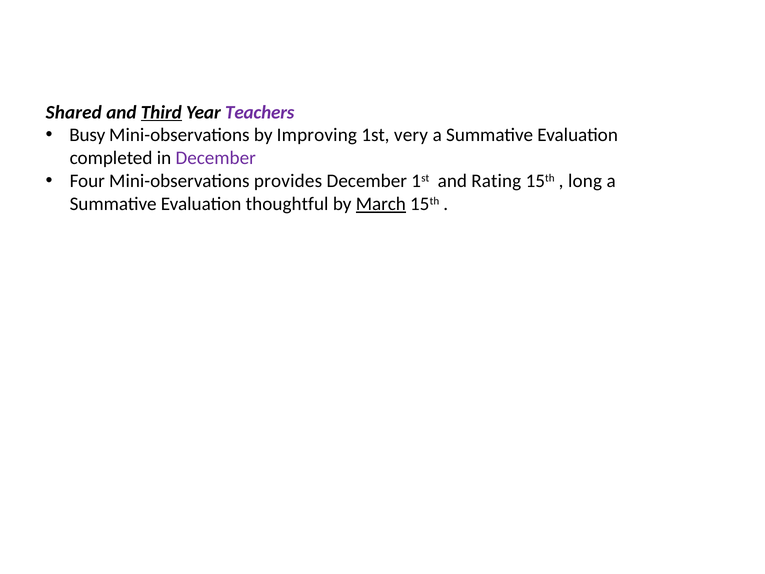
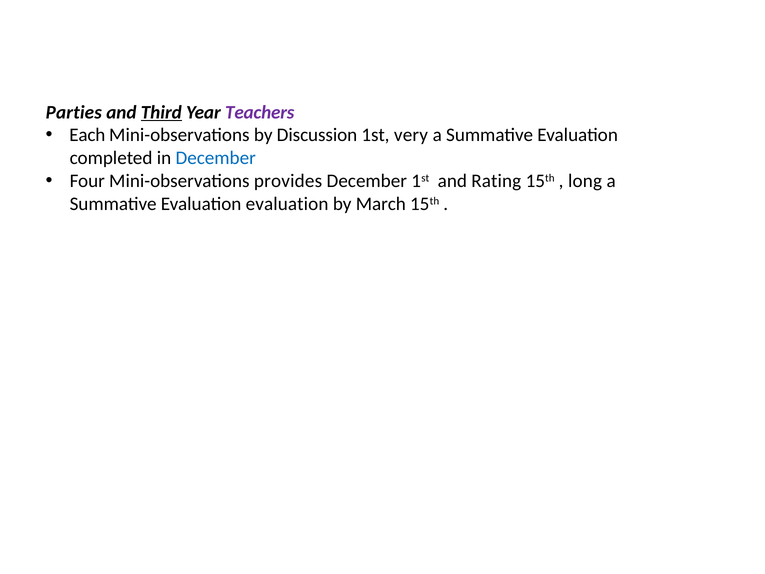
Shared: Shared -> Parties (74, 112)
Busy: Busy -> Each (87, 135)
Improving: Improving -> Discussion (317, 135)
December colour: purple -> blue (216, 158)
Evaluation thoughtful: thoughtful -> evaluation (287, 204)
March underline: present -> none (381, 204)
